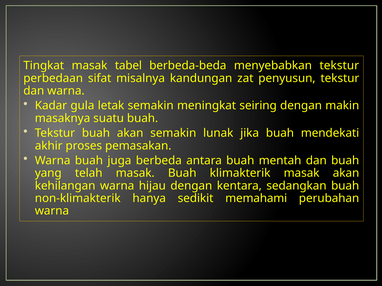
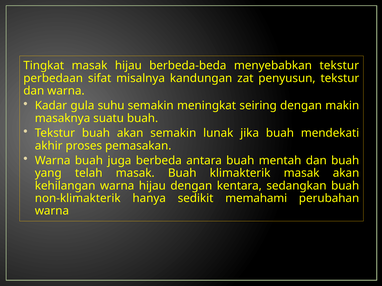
masak tabel: tabel -> hijau (128, 66)
letak: letak -> suhu (111, 106)
